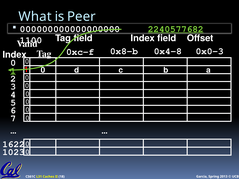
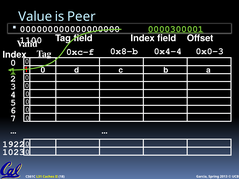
What: What -> Value (35, 17)
2240577682: 2240577682 -> 0000300001 (176, 29)
0x4-8: 0x4-8 -> 0x4-4 (168, 51)
1622: 1622 -> 1922 (14, 144)
